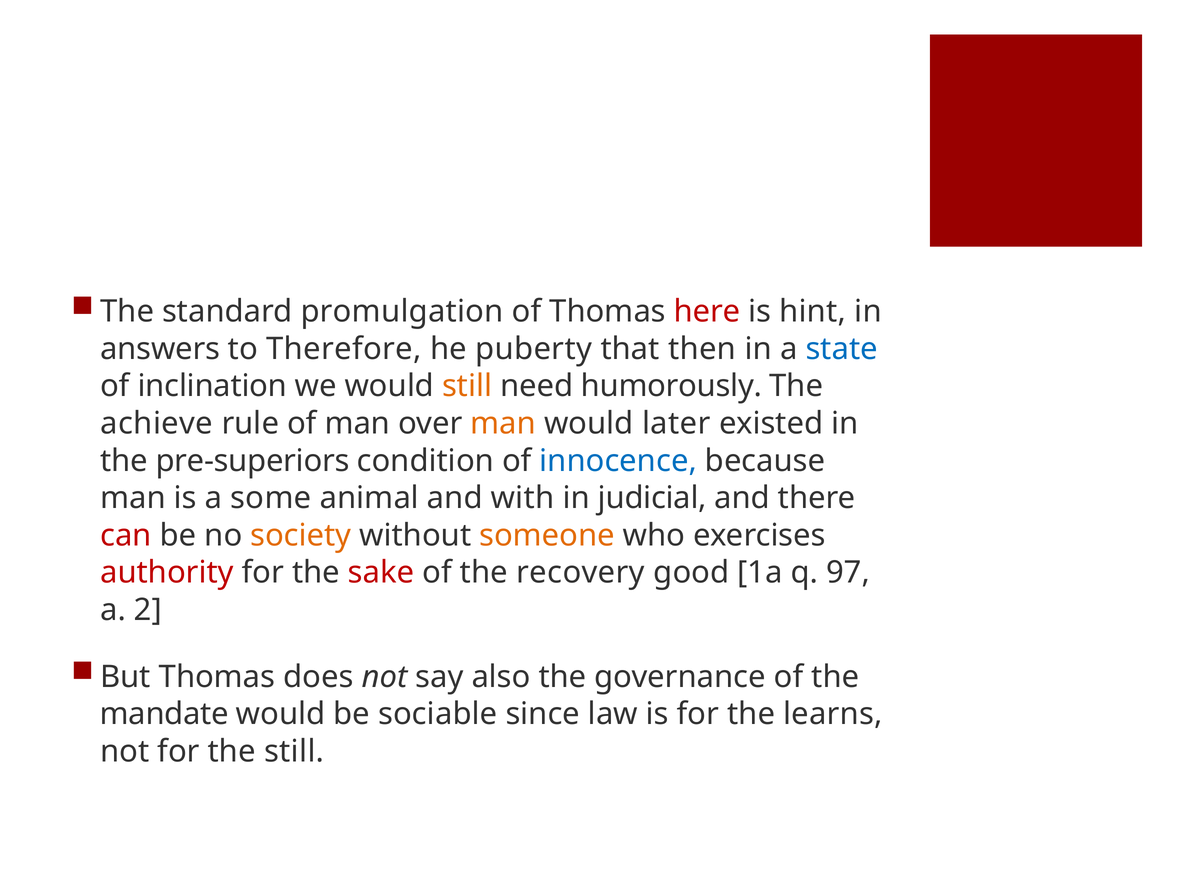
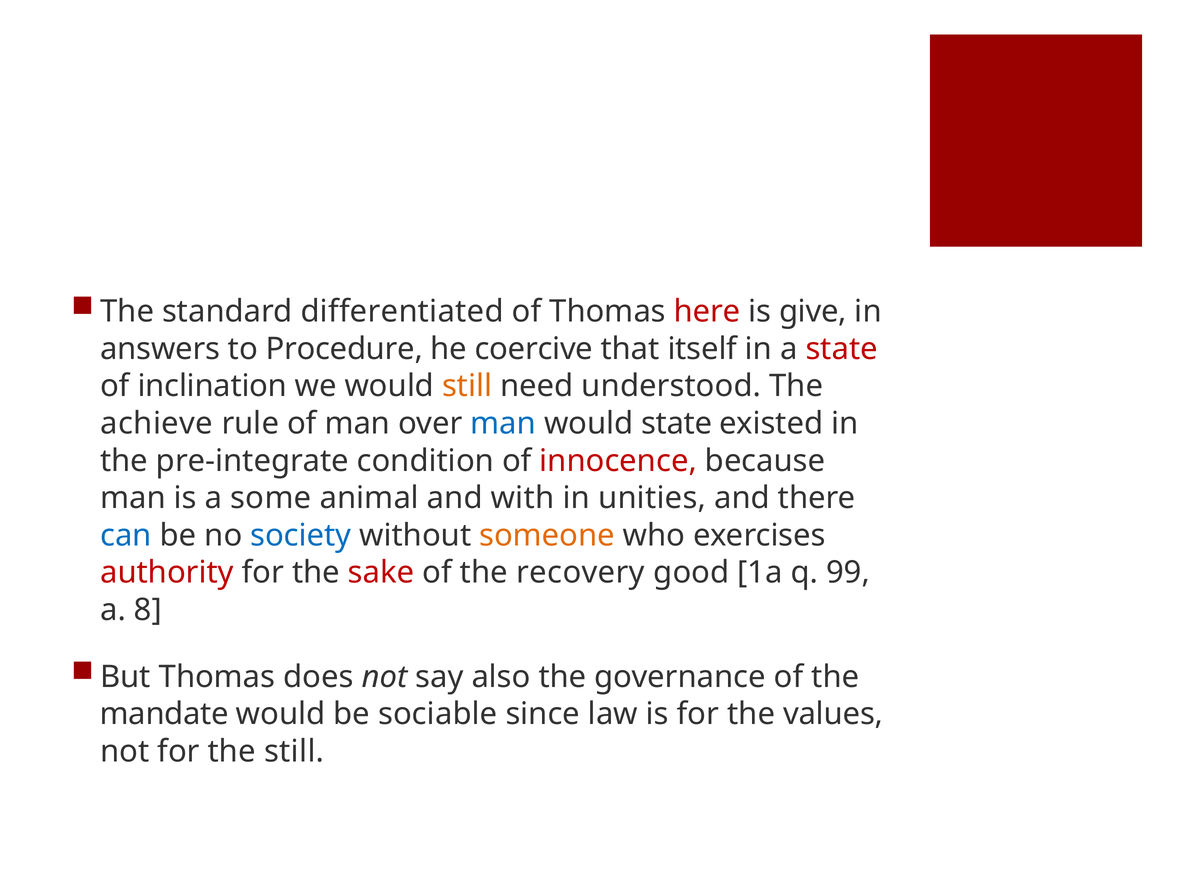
promulgation: promulgation -> differentiated (402, 312)
hint: hint -> give (813, 312)
Therefore: Therefore -> Procedure (344, 349)
puberty: puberty -> coercive (534, 349)
then: then -> itself (702, 349)
state colour: blue -> red (842, 349)
humorously: humorously -> understood (671, 386)
man colour: orange -> blue (503, 424)
would later: later -> state (677, 424)
pre-superiors: pre-superiors -> pre-integrate (252, 461)
innocence colour: blue -> red (618, 461)
judicial: judicial -> unities (652, 498)
can colour: red -> blue (126, 536)
society colour: orange -> blue (301, 536)
97: 97 -> 99 (848, 573)
2: 2 -> 8 (148, 610)
learns: learns -> values (833, 714)
